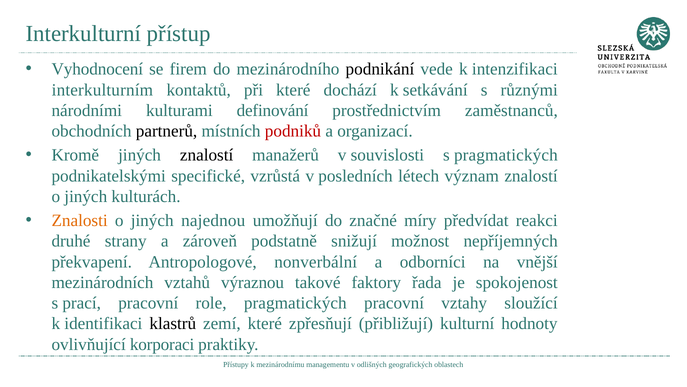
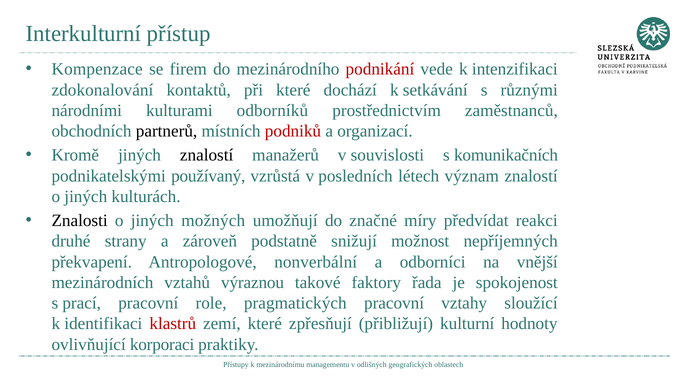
Vyhodnocení: Vyhodnocení -> Kompenzace (97, 69)
podnikání colour: black -> red (380, 69)
interkulturním: interkulturním -> zdokonalování (102, 90)
definování: definování -> odborníků (272, 110)
s pragmatických: pragmatických -> komunikačních (506, 155)
specifické: specifické -> používaný (208, 176)
Znalosti colour: orange -> black (80, 220)
najednou: najednou -> možných (213, 220)
klastrů colour: black -> red (173, 323)
